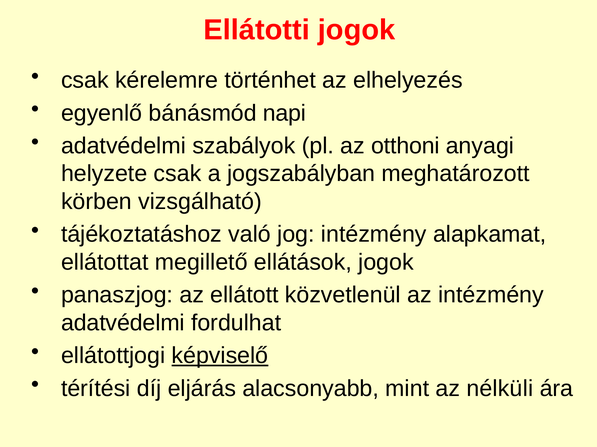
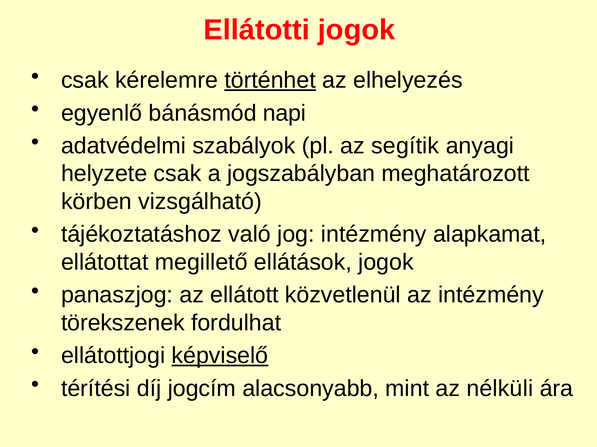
történhet underline: none -> present (270, 80)
otthoni: otthoni -> segítik (405, 146)
adatvédelmi: adatvédelmi -> törekszenek (123, 323)
eljárás: eljárás -> jogcím (202, 389)
